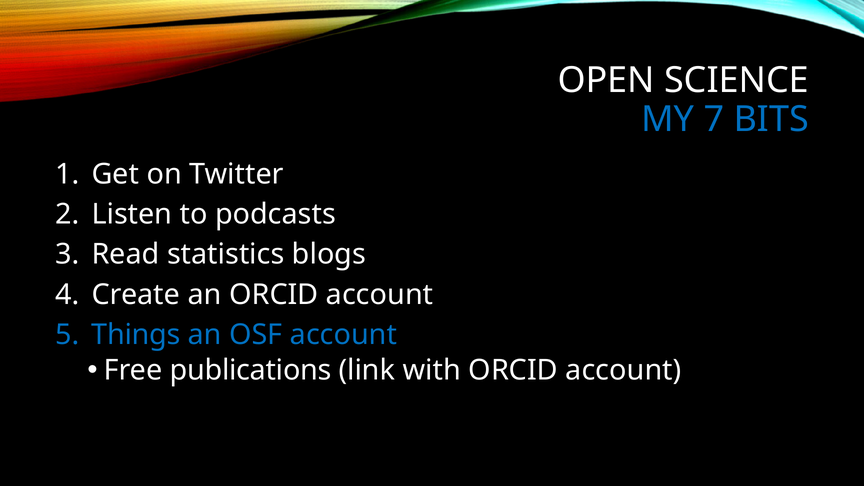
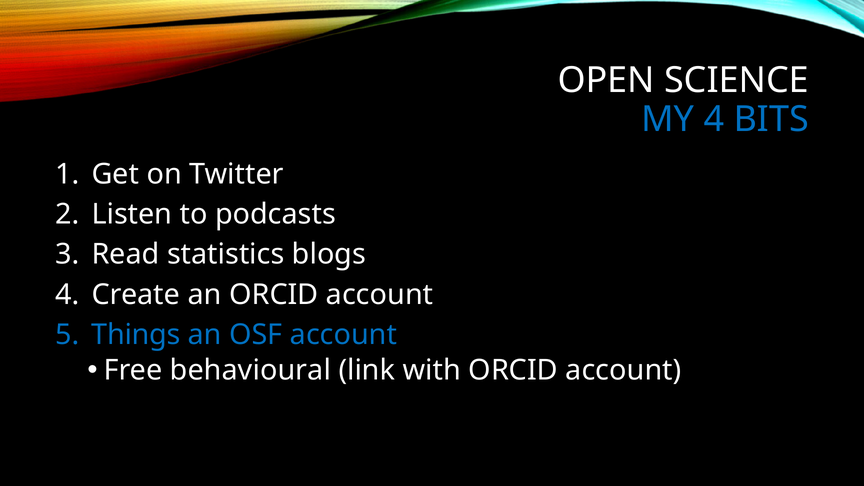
MY 7: 7 -> 4 (714, 119)
publications: publications -> behavioural (250, 370)
